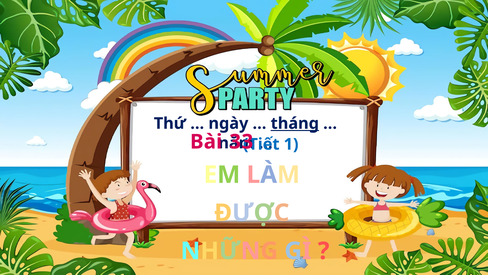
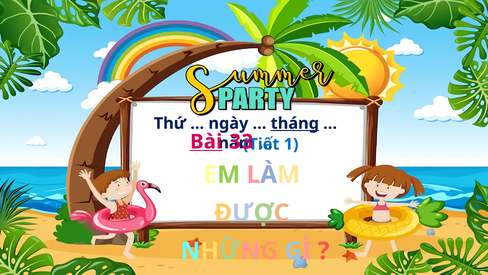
Bài underline: none -> present (206, 142)
